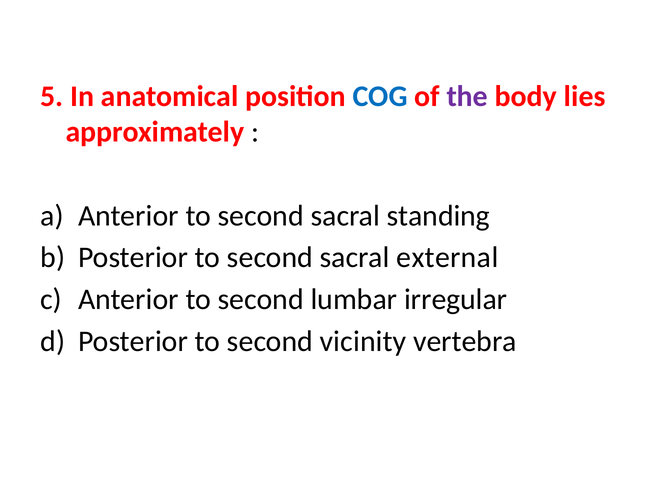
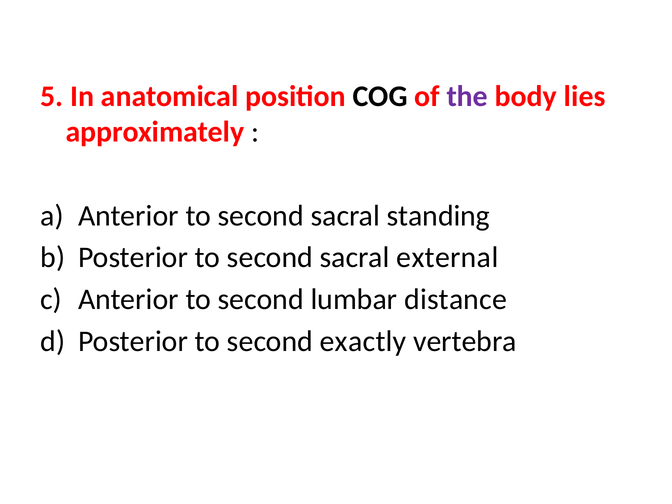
COG colour: blue -> black (380, 96)
irregular: irregular -> distance (456, 299)
vicinity: vicinity -> exactly (363, 341)
